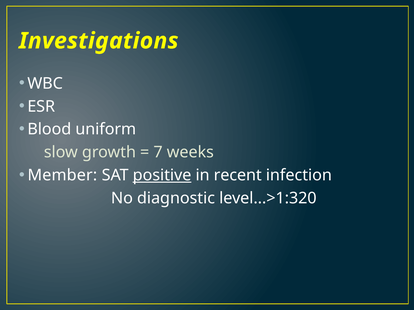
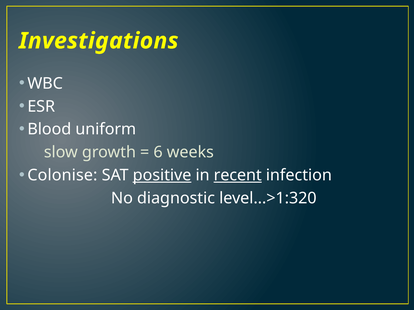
7: 7 -> 6 (158, 153)
Member: Member -> Colonise (62, 176)
recent underline: none -> present (238, 176)
